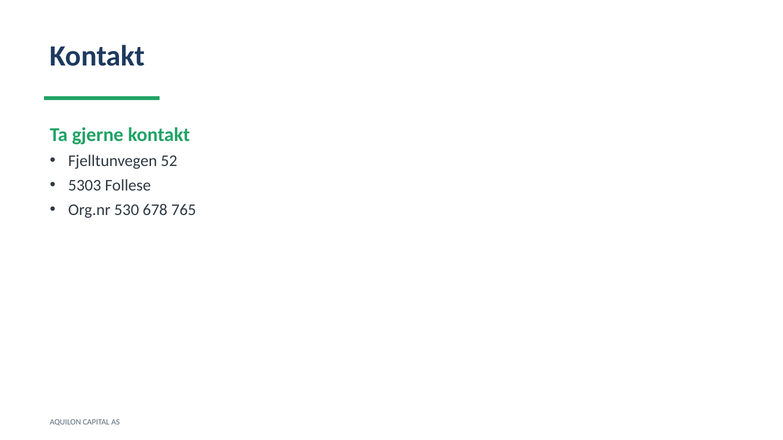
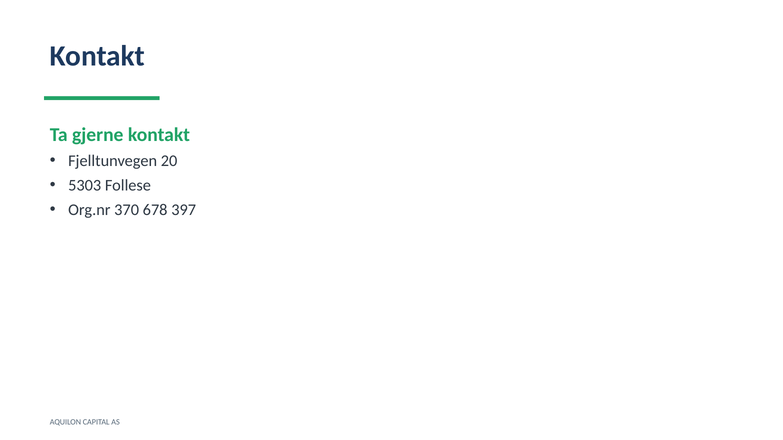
52: 52 -> 20 (169, 161)
530: 530 -> 370 (127, 210)
765: 765 -> 397 (184, 210)
